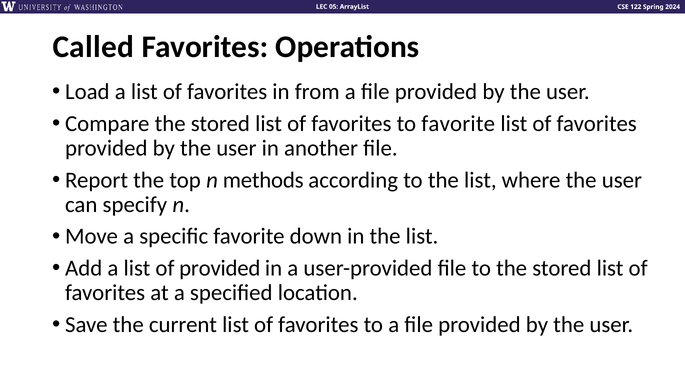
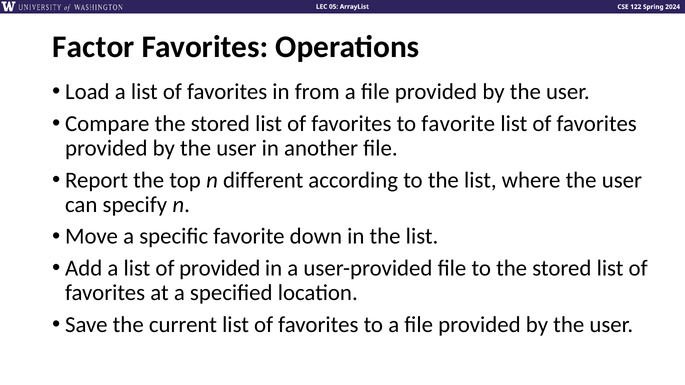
Called: Called -> Factor (93, 47)
methods: methods -> different (263, 180)
